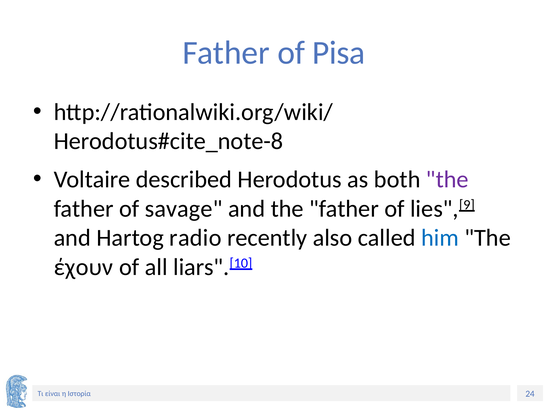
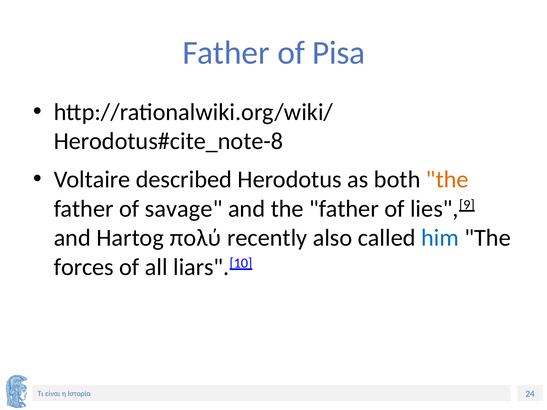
the colour: purple -> orange (447, 180)
radio: radio -> πολύ (195, 238)
έχουν: έχουν -> forces (84, 267)
